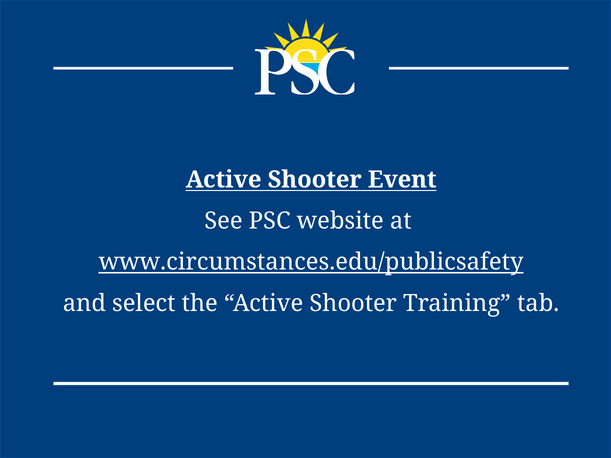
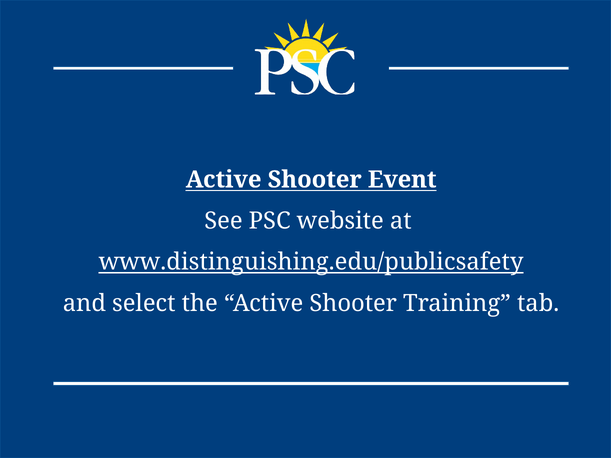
www.circumstances.edu/publicsafety: www.circumstances.edu/publicsafety -> www.distinguishing.edu/publicsafety (311, 262)
